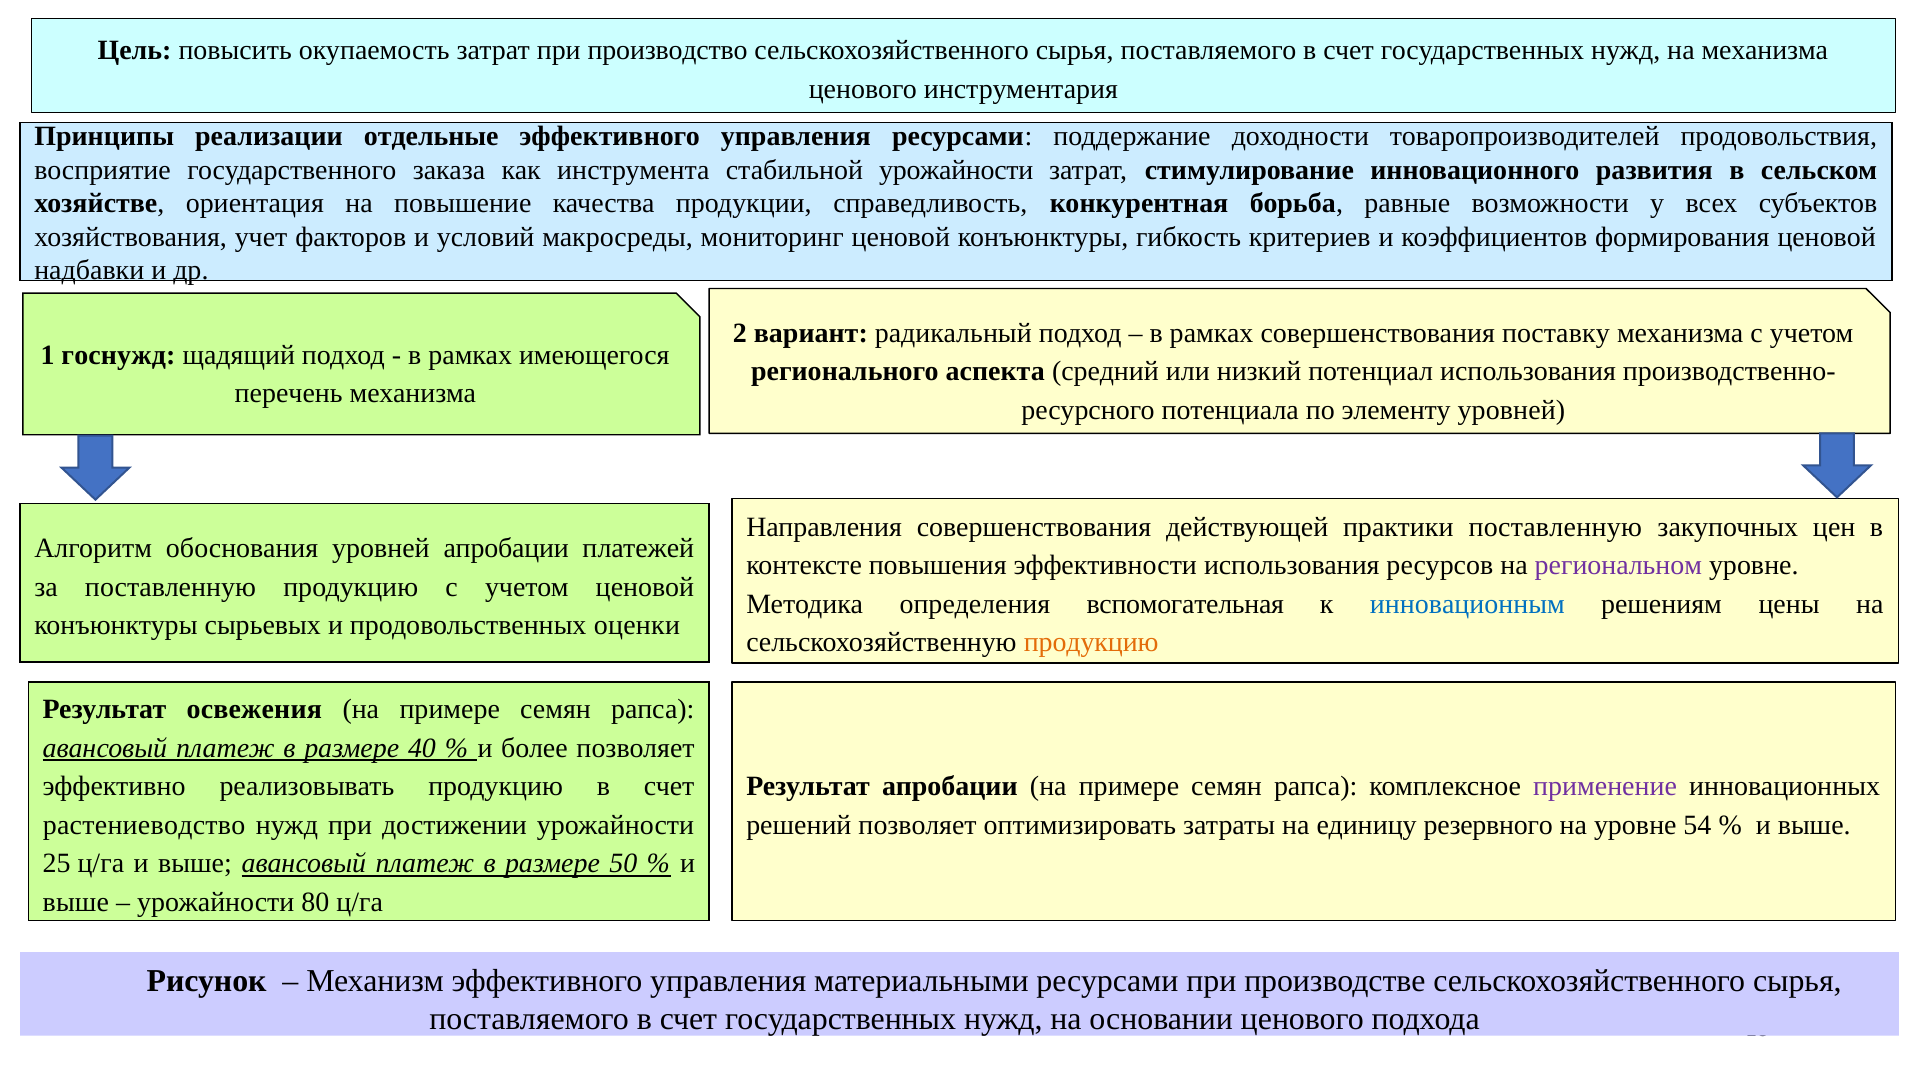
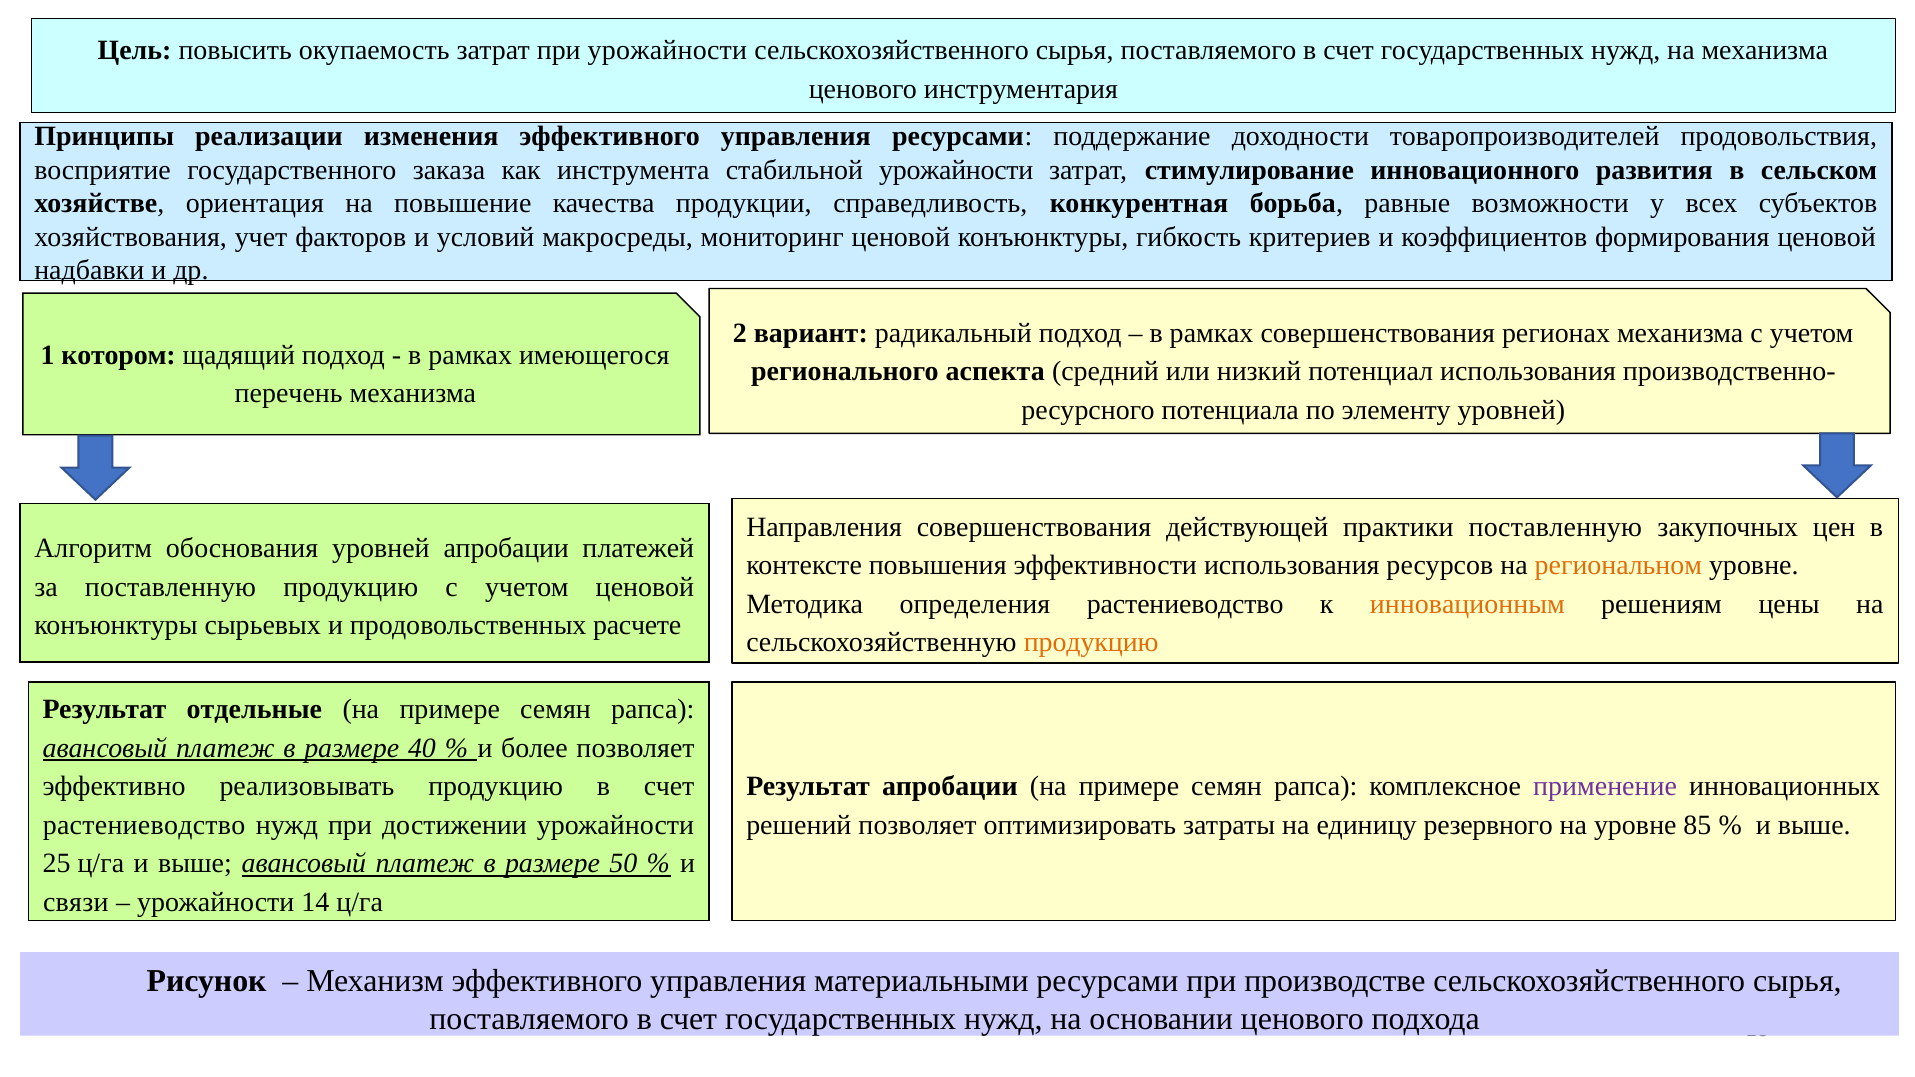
при производство: производство -> урожайности (667, 51)
отдельные: отдельные -> изменения (431, 137)
поставку: поставку -> регионах (1556, 333)
госнужд: госнужд -> котором (119, 355)
региональном colour: purple -> orange (1618, 566)
определения вспомогательная: вспомогательная -> растениеводство (1185, 604)
инновационным colour: blue -> orange (1467, 604)
оценки: оценки -> расчете (637, 626)
освежения: освежения -> отдельные (254, 710)
54: 54 -> 85 (1697, 825)
выше: выше -> связи (76, 902)
80: 80 -> 14 (315, 902)
